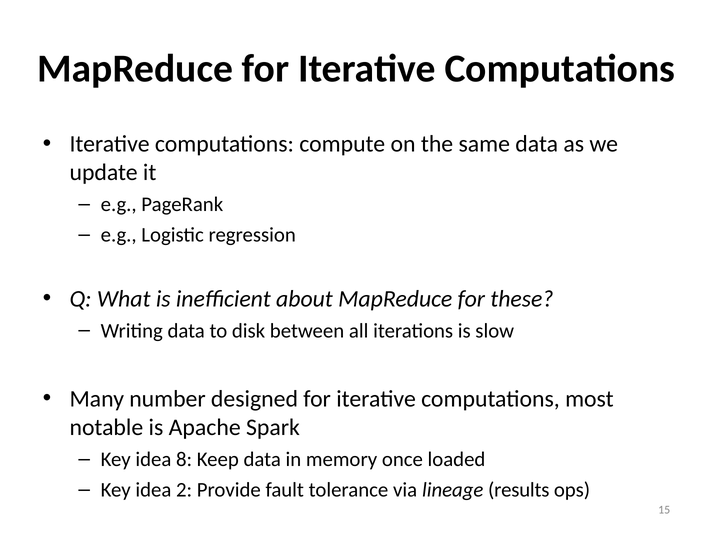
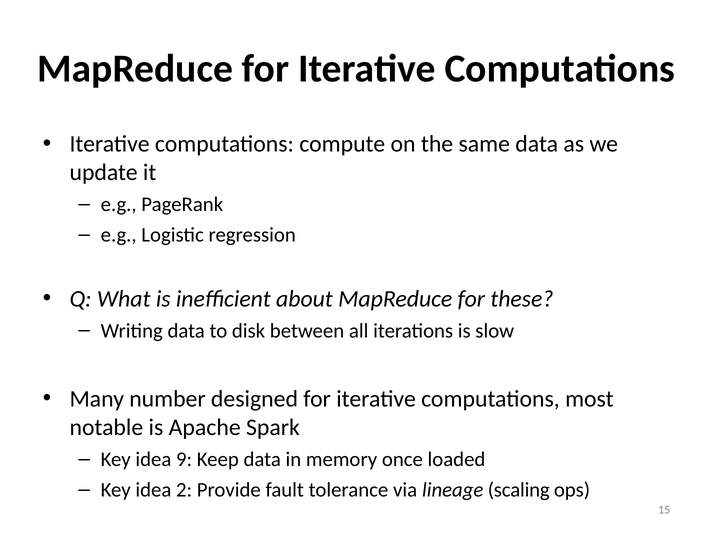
8: 8 -> 9 (184, 460)
results: results -> scaling (519, 491)
